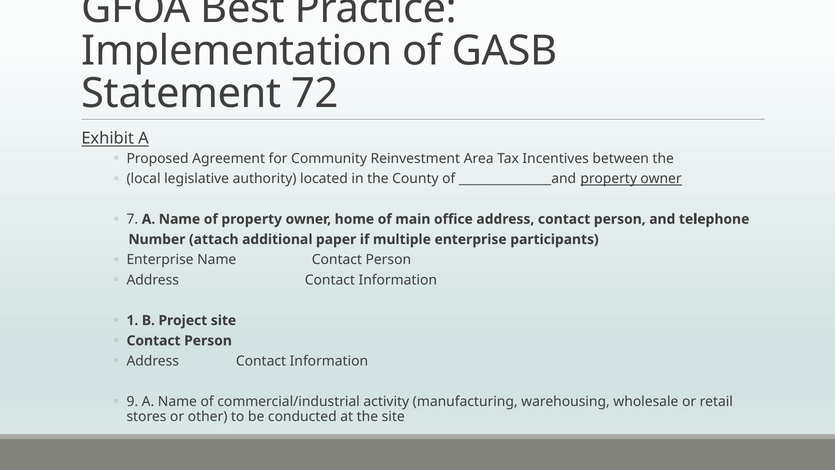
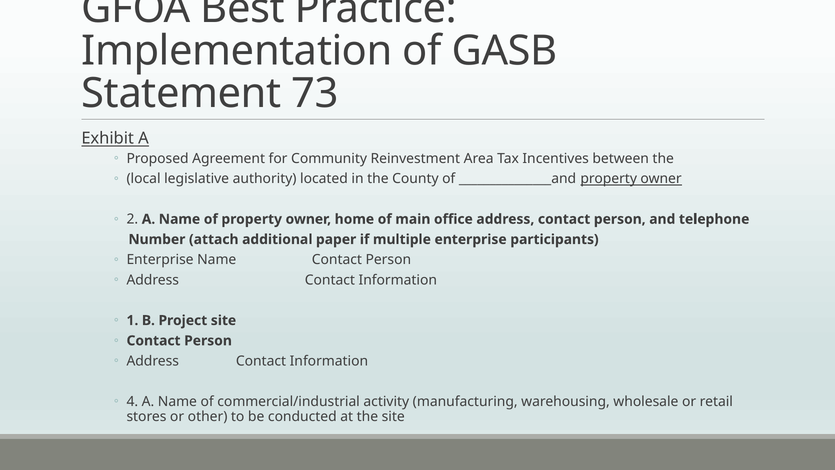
72: 72 -> 73 (315, 94)
7: 7 -> 2 (132, 219)
9: 9 -> 4 (132, 401)
